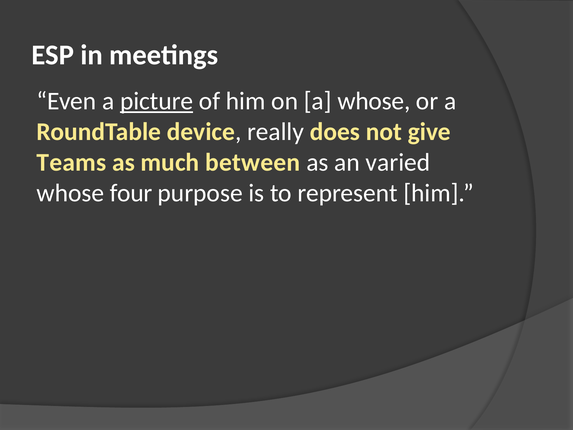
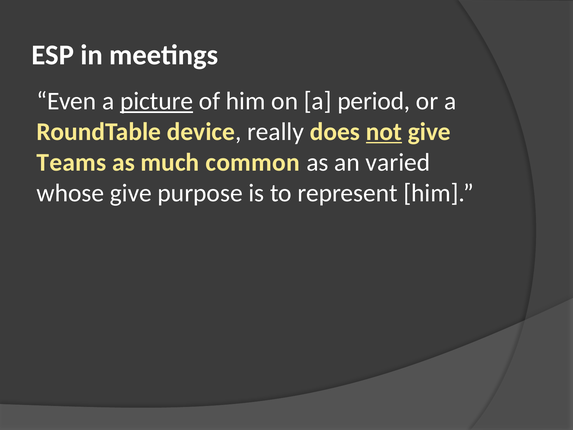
a whose: whose -> period (374, 101)
not underline: none -> present (384, 132)
between: between -> common (253, 162)
whose four: four -> give (131, 193)
